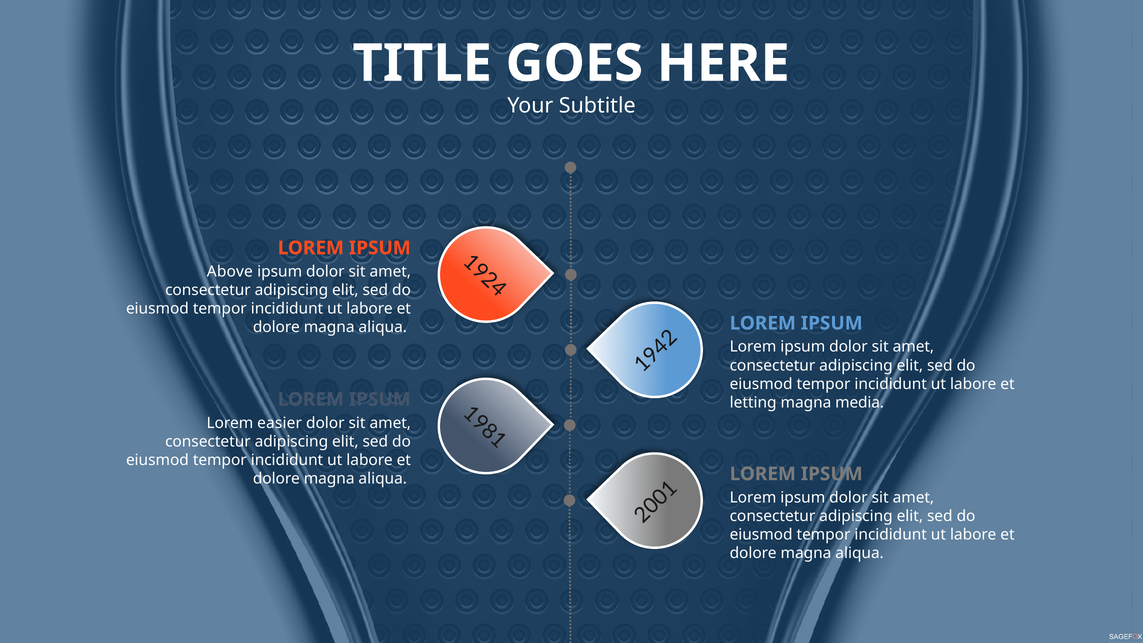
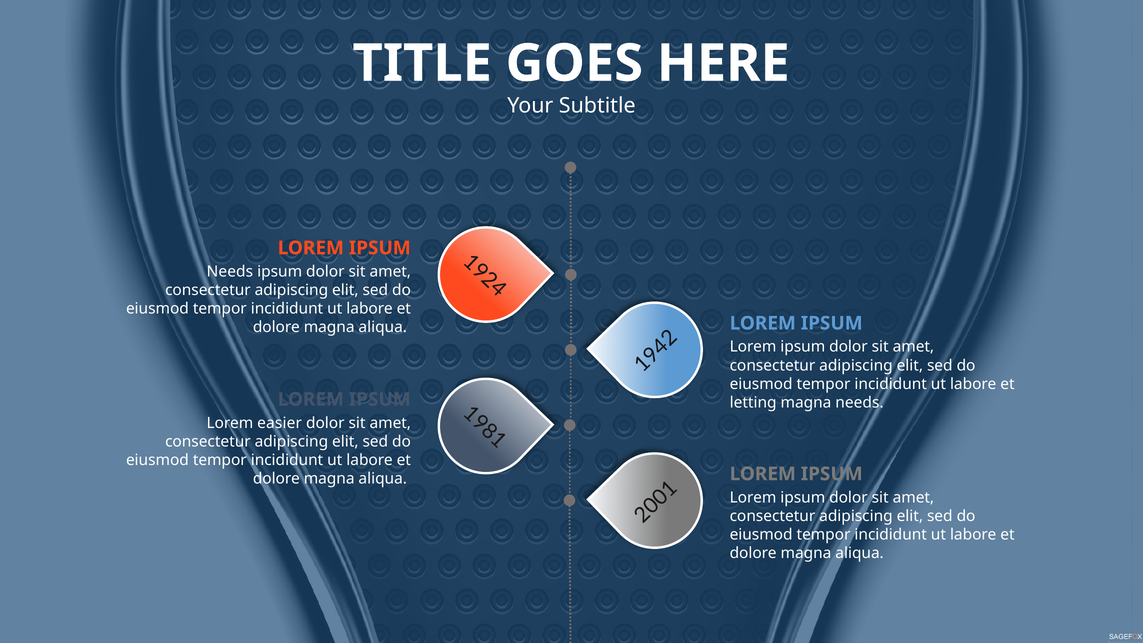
Above: Above -> Needs (230, 272)
magna media: media -> needs (860, 403)
